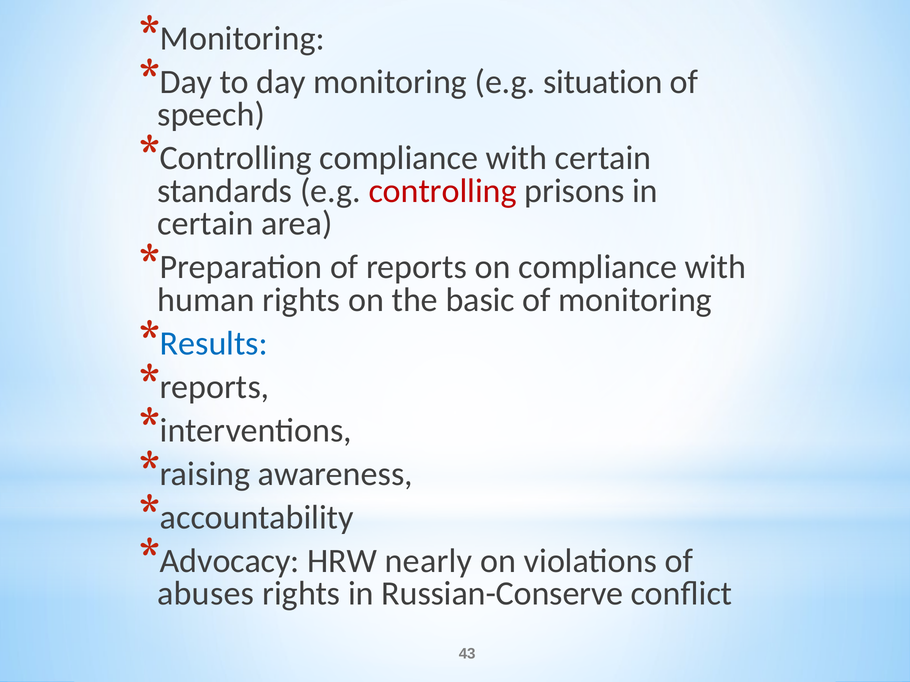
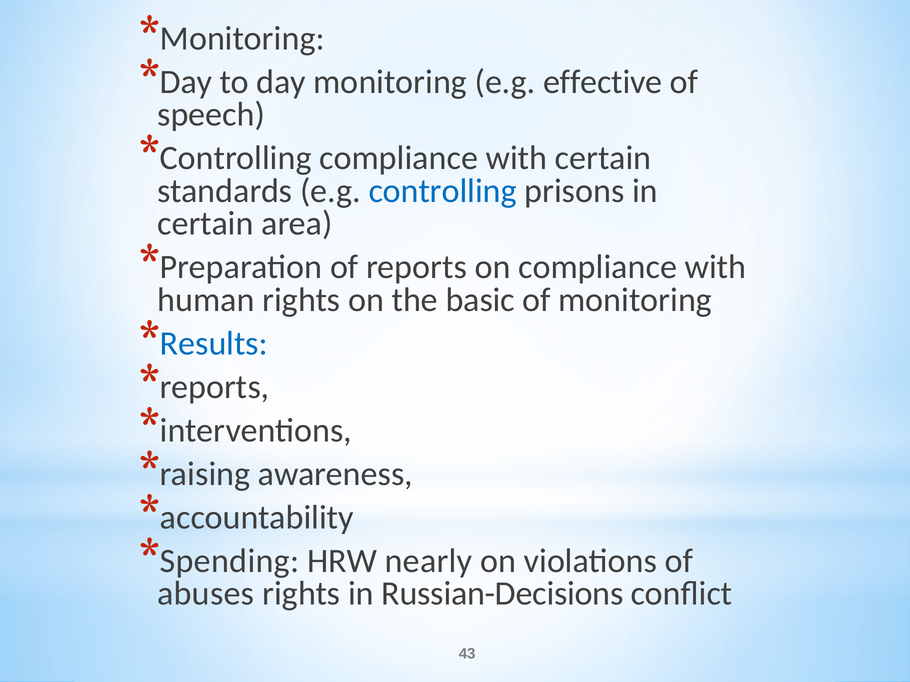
situation: situation -> effective (603, 82)
controlling colour: red -> blue (443, 191)
Advocacy: Advocacy -> Spending (230, 561)
Russian-Conserve: Russian-Conserve -> Russian-Decisions (502, 594)
